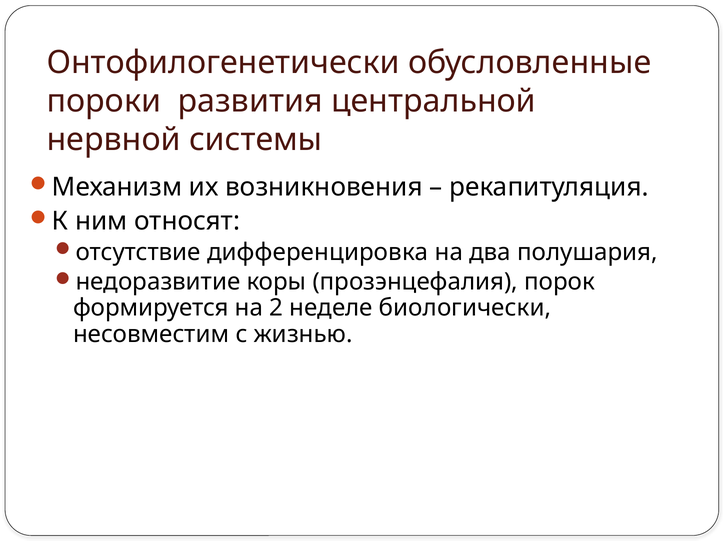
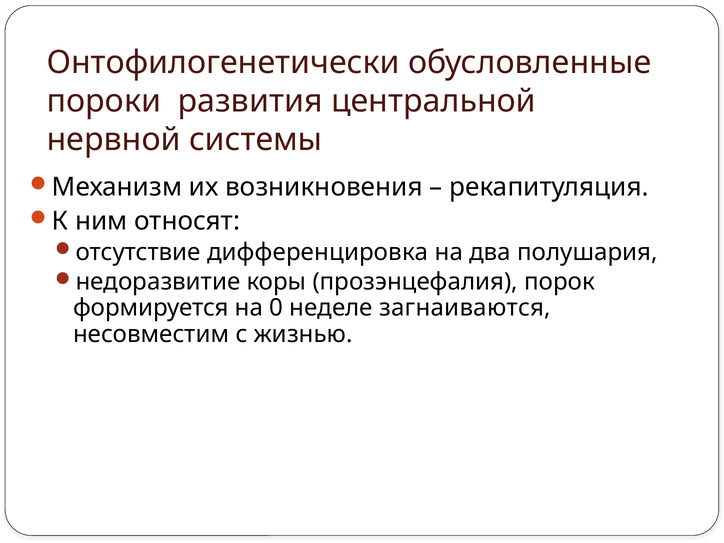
2: 2 -> 0 (276, 308)
биологически: биологически -> загнаиваются (465, 308)
